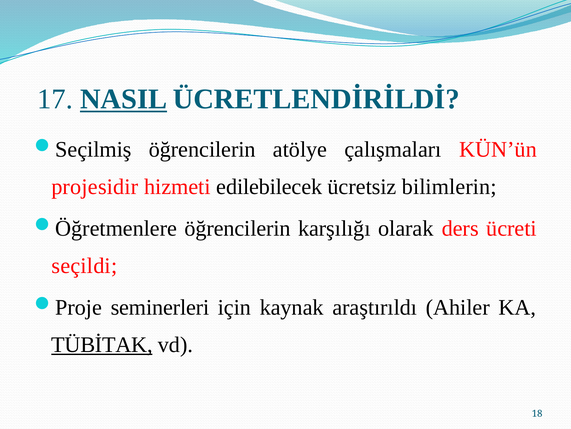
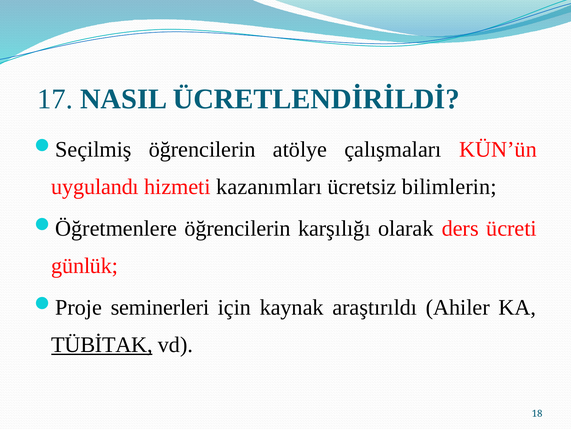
NASIL underline: present -> none (124, 99)
projesidir: projesidir -> uygulandı (95, 186)
edilebilecek: edilebilecek -> kazanımları (269, 186)
seçildi: seçildi -> günlük (85, 265)
